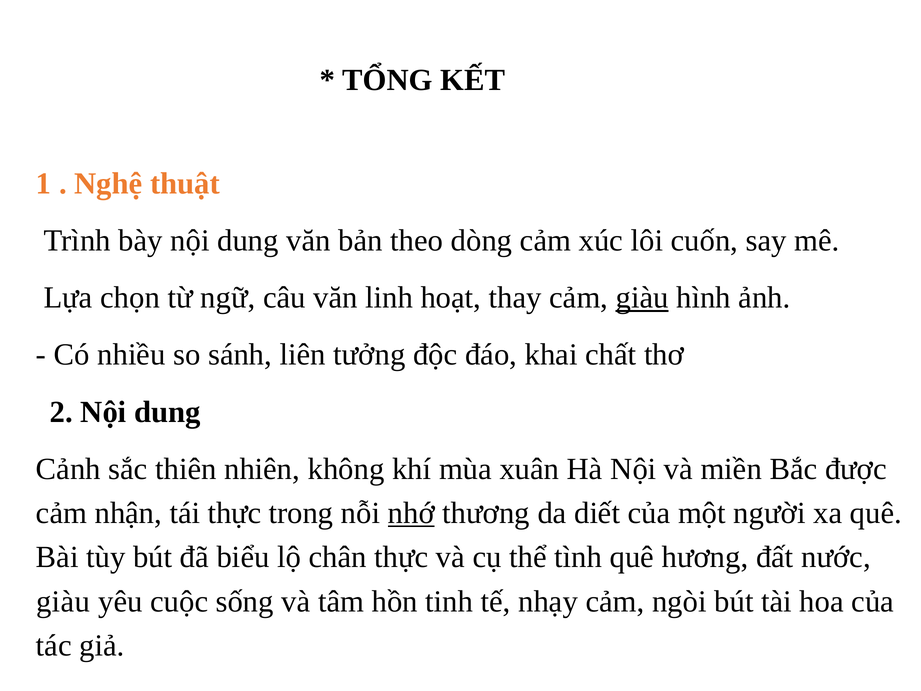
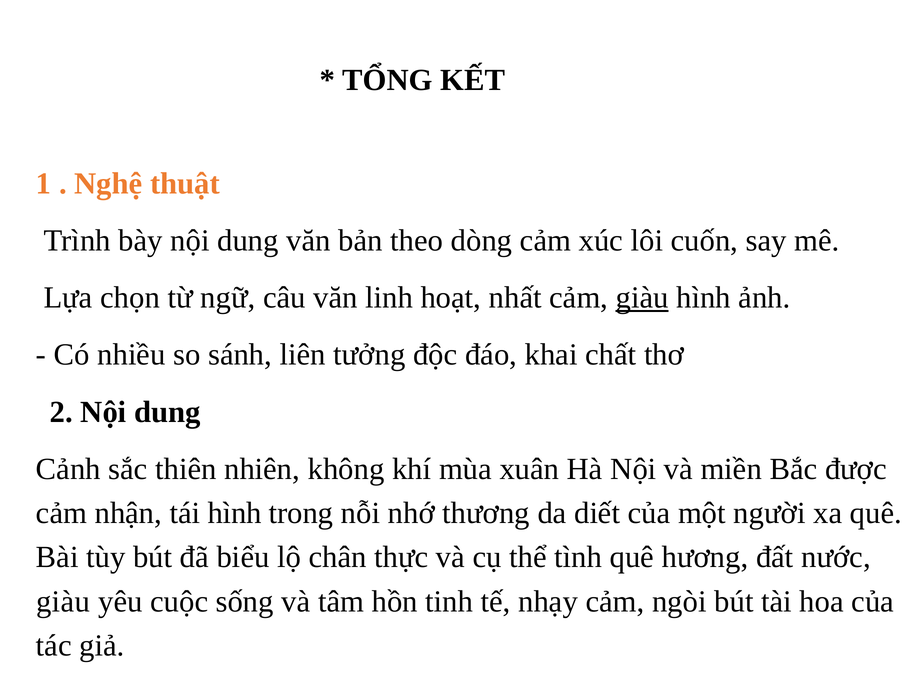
thay: thay -> nhất (515, 298)
tái thực: thực -> hình (235, 513)
nhớ underline: present -> none (411, 513)
